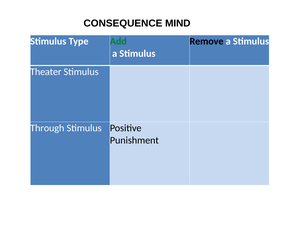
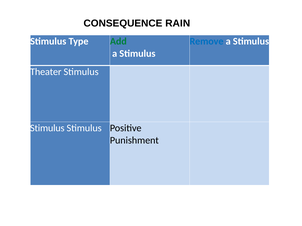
MIND: MIND -> RAIN (178, 23)
Remove colour: black -> blue (207, 41)
Through: Through -> Stimulus (47, 128)
